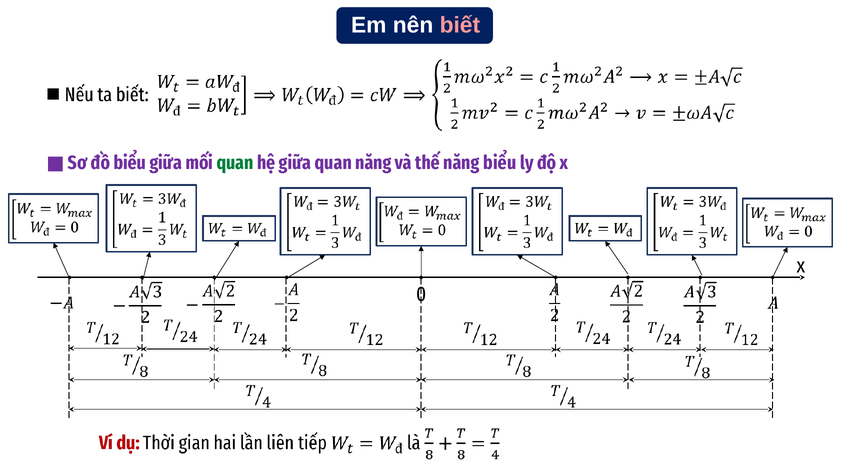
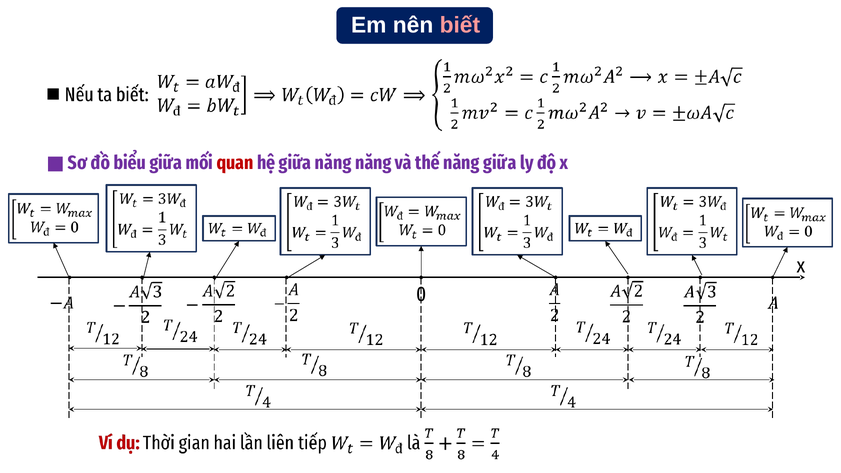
quan colour: green -> red (235, 163)
giữa quan: quan -> năng (333, 163)
năng biểu: biểu -> giữa (500, 163)
